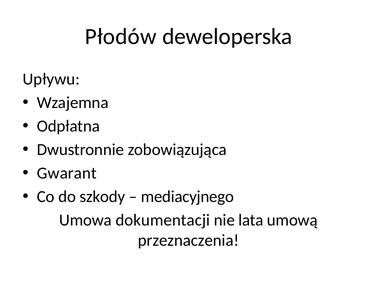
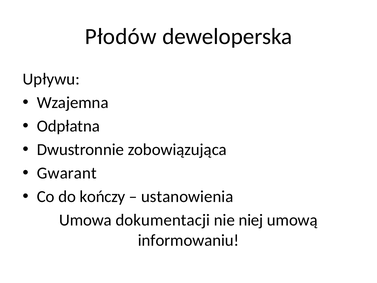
szkody: szkody -> kończy (102, 197)
mediacyjnego: mediacyjnego -> ustanowienia (187, 197)
lata: lata -> niej (251, 220)
przeznaczenia: przeznaczenia -> informowaniu (188, 240)
